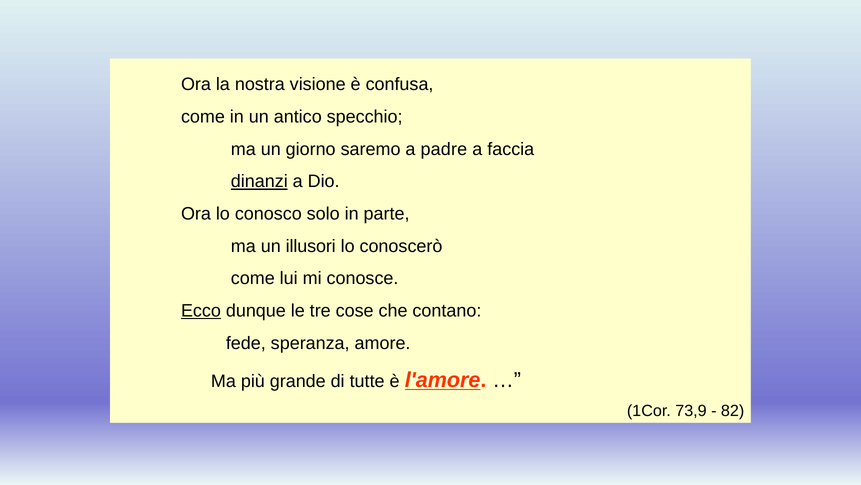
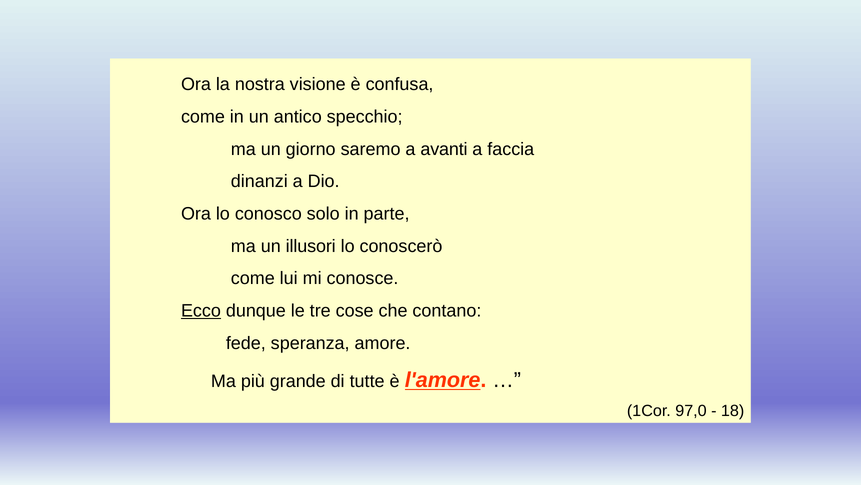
padre: padre -> avanti (444, 149)
dinanzi underline: present -> none (259, 181)
73,9: 73,9 -> 97,0 (691, 410)
82: 82 -> 18 (733, 410)
